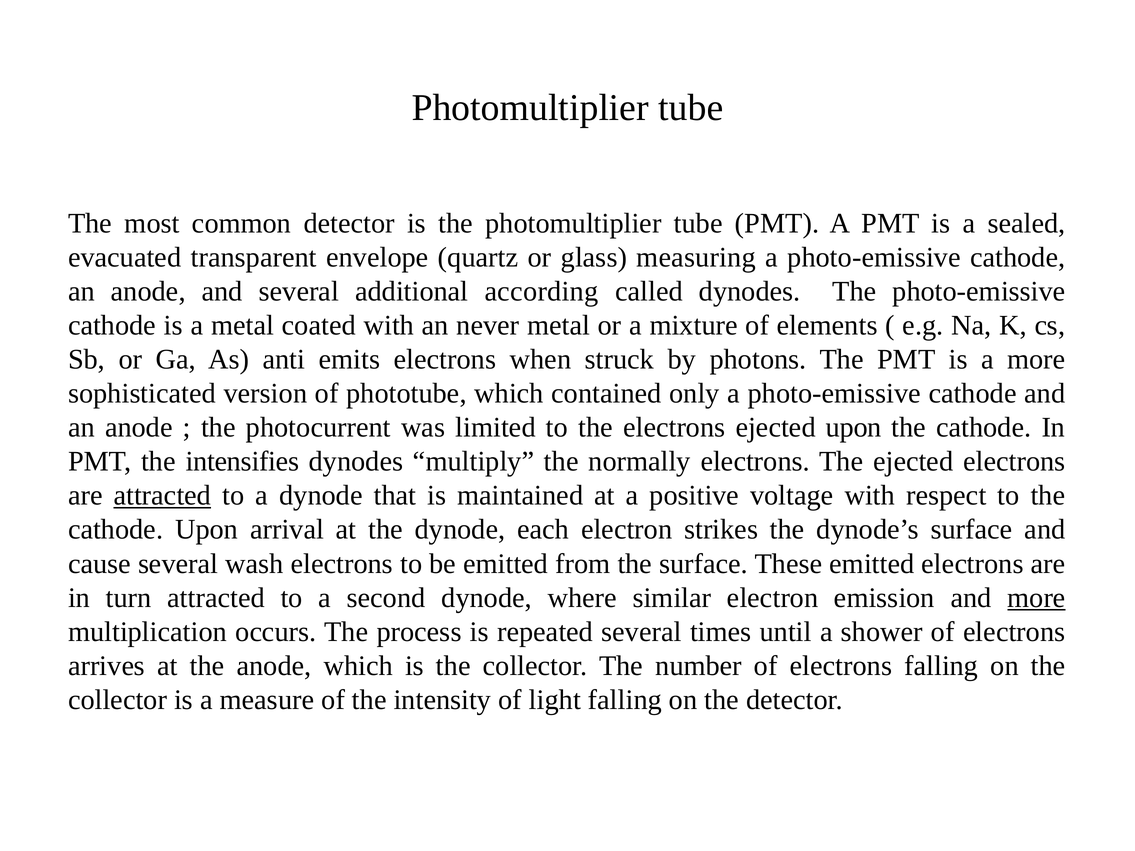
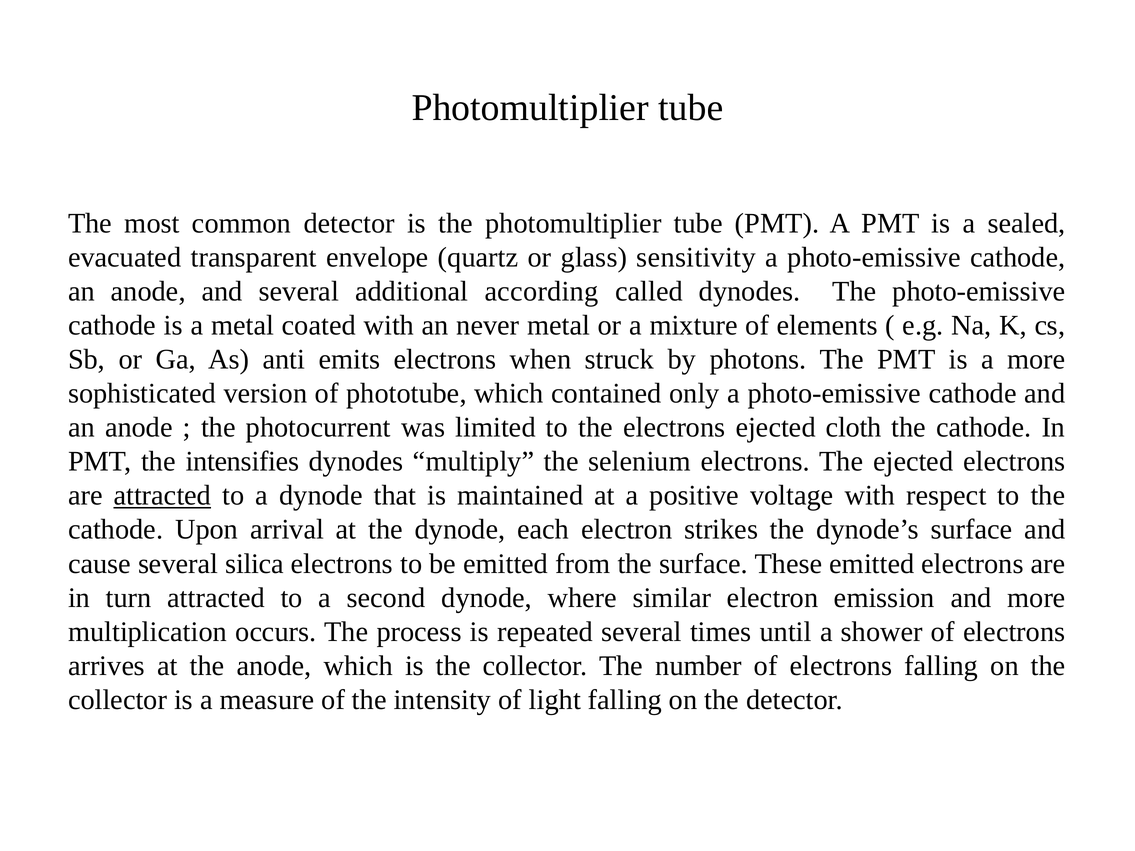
measuring: measuring -> sensitivity (696, 257)
ejected upon: upon -> cloth (854, 428)
normally: normally -> selenium (640, 462)
wash: wash -> silica (255, 564)
more underline: present -> none (1036, 598)
